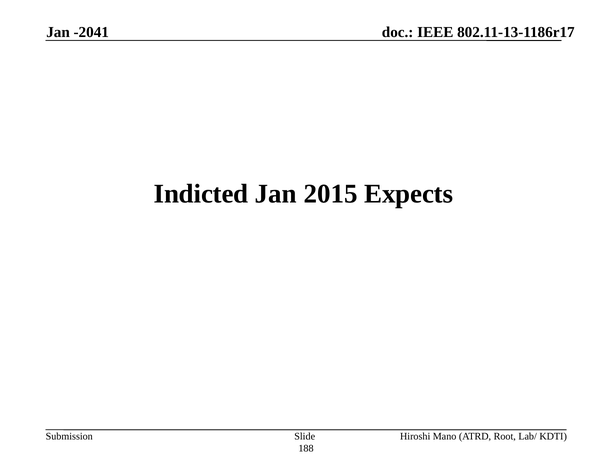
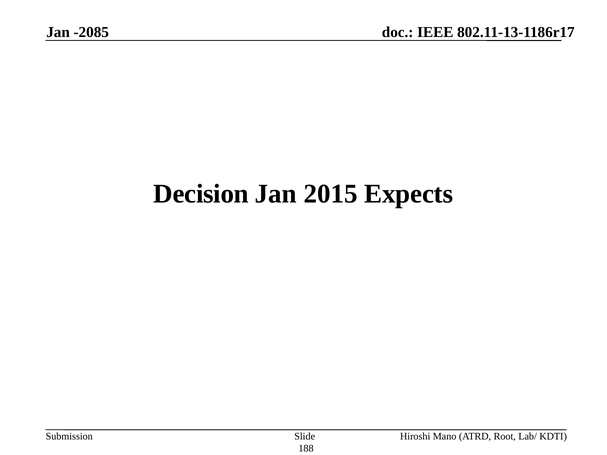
-2041: -2041 -> -2085 (91, 32)
Indicted: Indicted -> Decision (201, 194)
